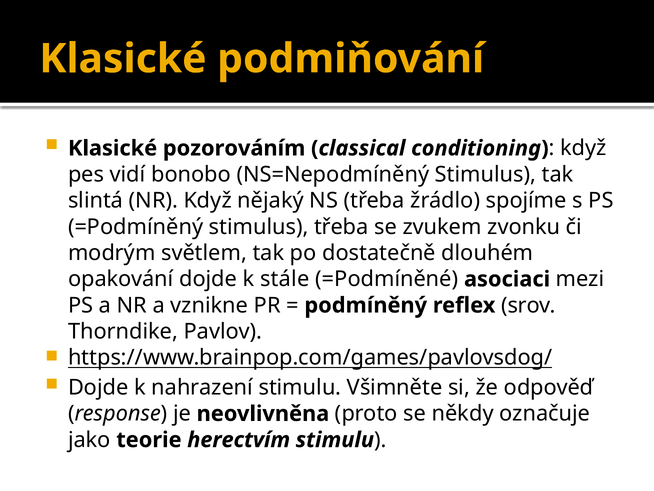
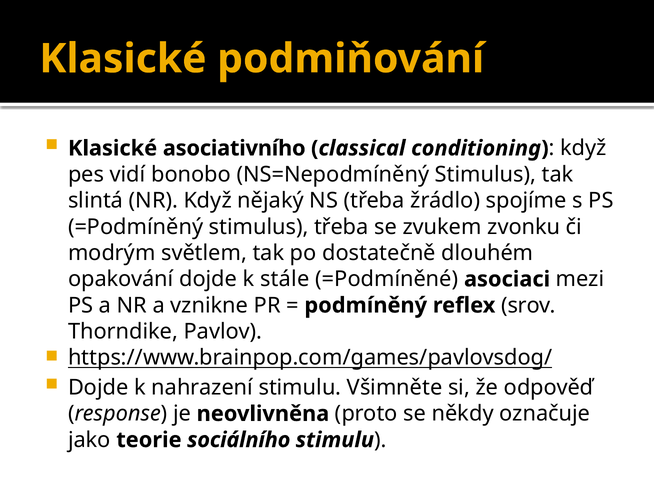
pozorováním: pozorováním -> asociativního (234, 148)
herectvím: herectvím -> sociálního (239, 439)
